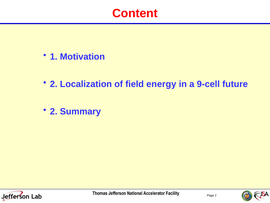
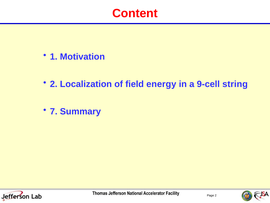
future: future -> string (235, 84)
2: 2 -> 7 (54, 111)
